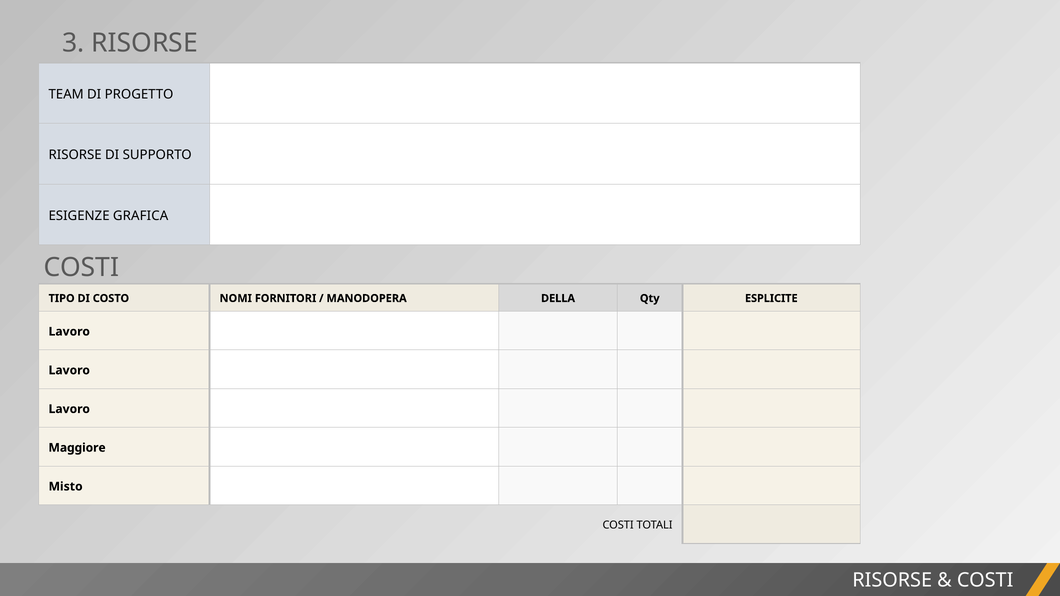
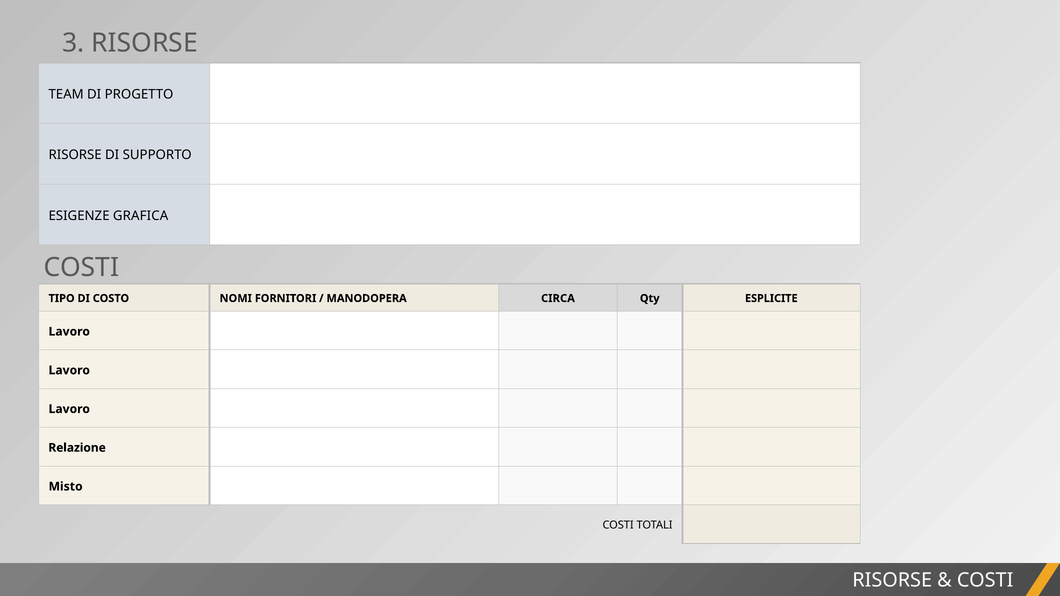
DELLA: DELLA -> CIRCA (558, 298)
Maggiore: Maggiore -> Relazione (77, 448)
